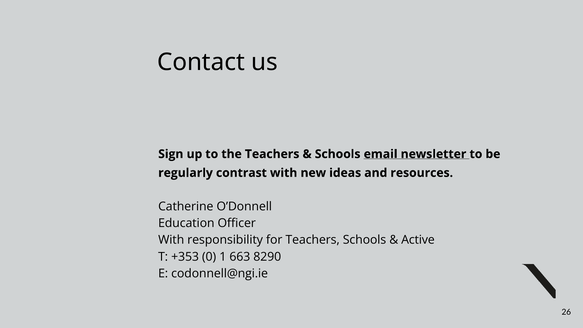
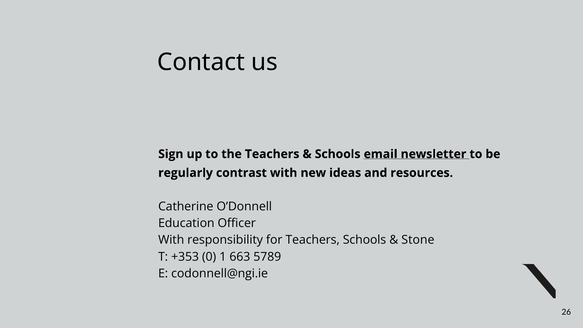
Active: Active -> Stone (418, 240)
8290: 8290 -> 5789 (267, 257)
